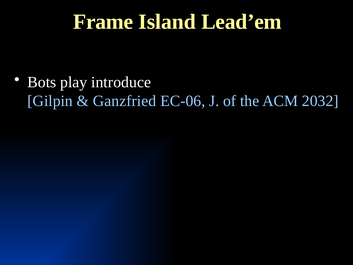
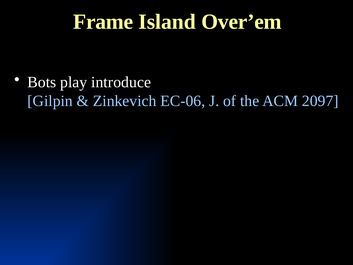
Lead’em: Lead’em -> Over’em (241, 22)
Ganzfried: Ganzfried -> Zinkevich (125, 101)
2032: 2032 -> 2097 (320, 101)
